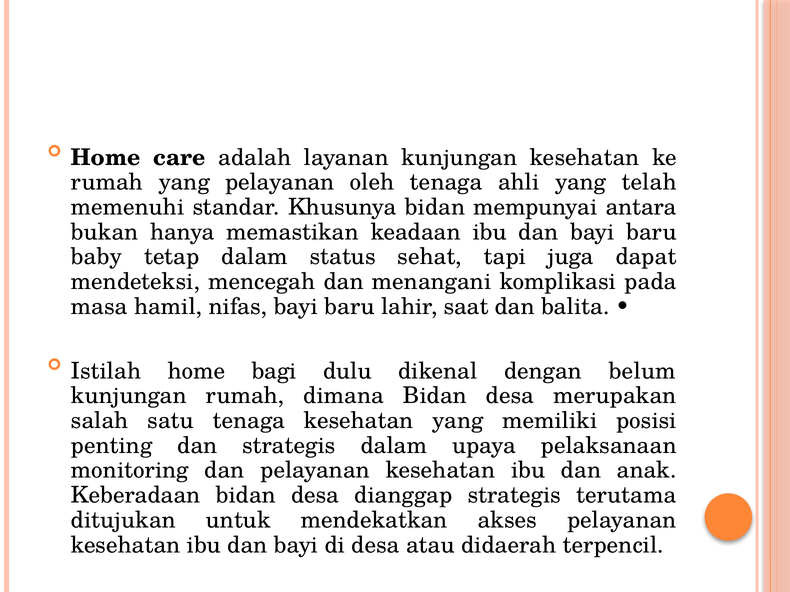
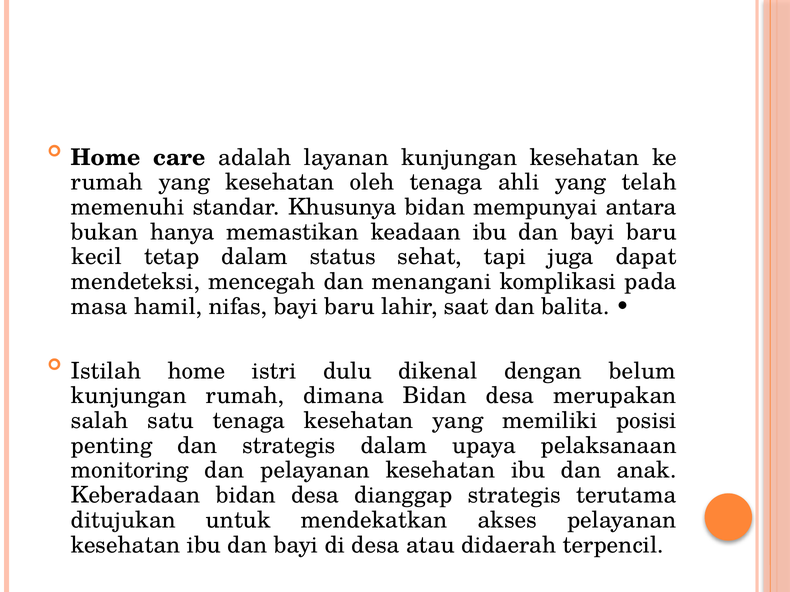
yang pelayanan: pelayanan -> kesehatan (280, 182)
baby: baby -> kecil (97, 257)
bagi: bagi -> istri (274, 371)
